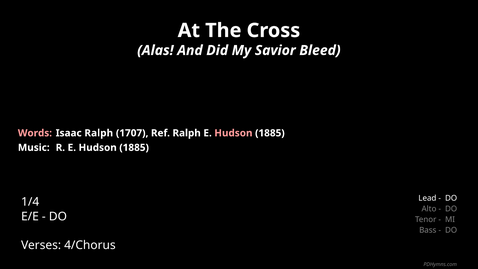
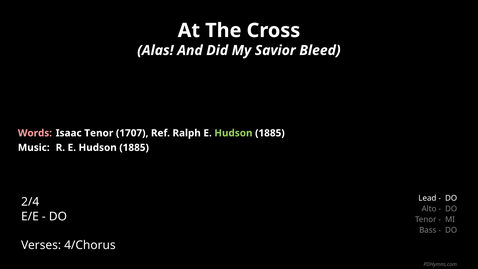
Isaac Ralph: Ralph -> Tenor (99, 133)
Hudson colour: pink -> light green (233, 133)
1/4: 1/4 -> 2/4 (30, 202)
